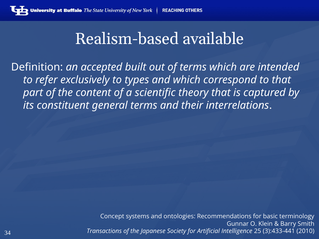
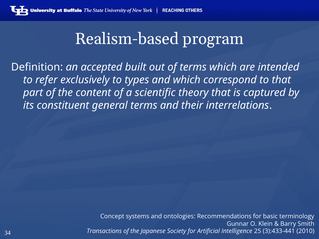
available: available -> program (213, 39)
